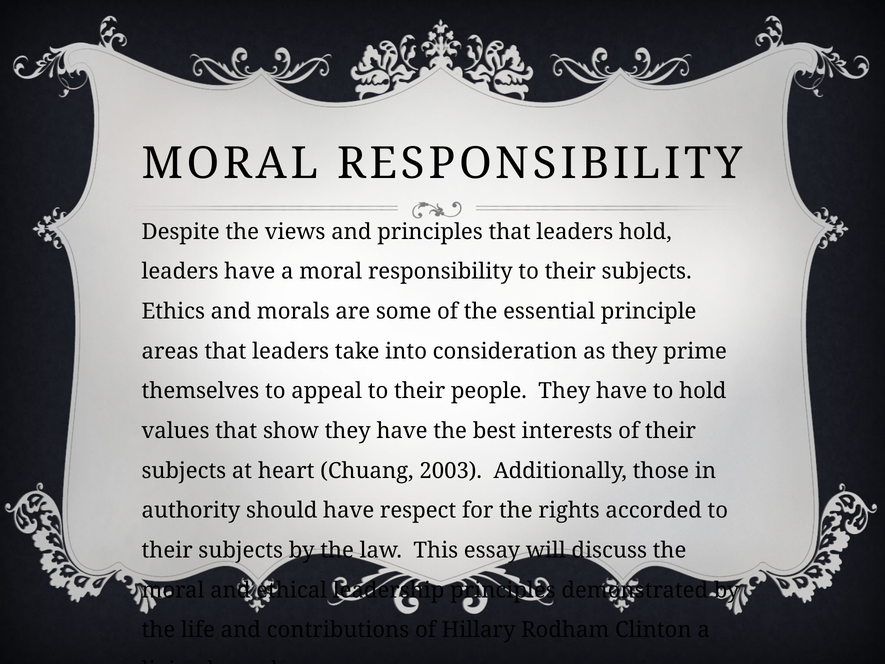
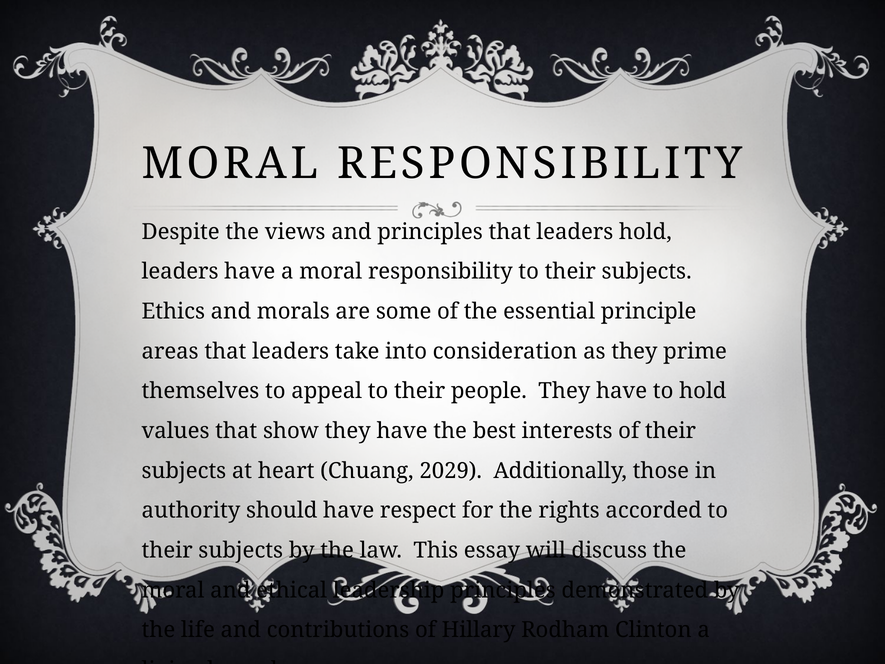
2003: 2003 -> 2029 (451, 471)
